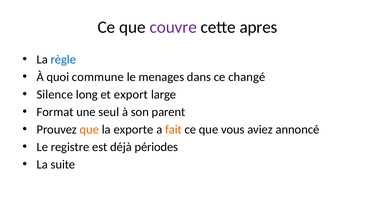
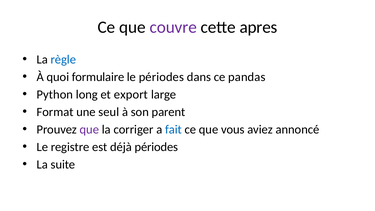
commune: commune -> formulaire (98, 77)
le menages: menages -> périodes (161, 77)
changé: changé -> pandas (247, 77)
Silence: Silence -> Python (55, 94)
que colour: orange -> purple (89, 129)
exporte: exporte -> corriger (133, 129)
fait colour: orange -> blue (173, 129)
